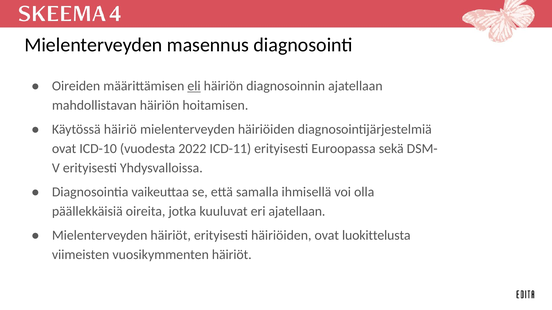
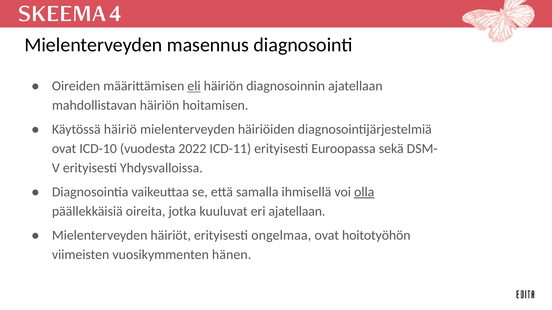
olla underline: none -> present (364, 192)
erityisesti häiriöiden: häiriöiden -> ongelmaa (281, 236)
luokittelusta: luokittelusta -> hoitotyöhön (376, 236)
vuosikymmenten häiriöt: häiriöt -> hänen (232, 255)
